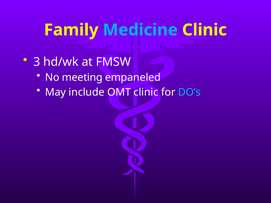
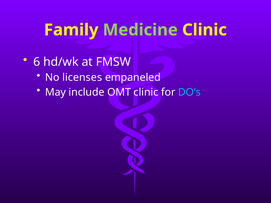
Medicine colour: light blue -> light green (140, 30)
3: 3 -> 6 (37, 62)
meeting: meeting -> licenses (82, 78)
